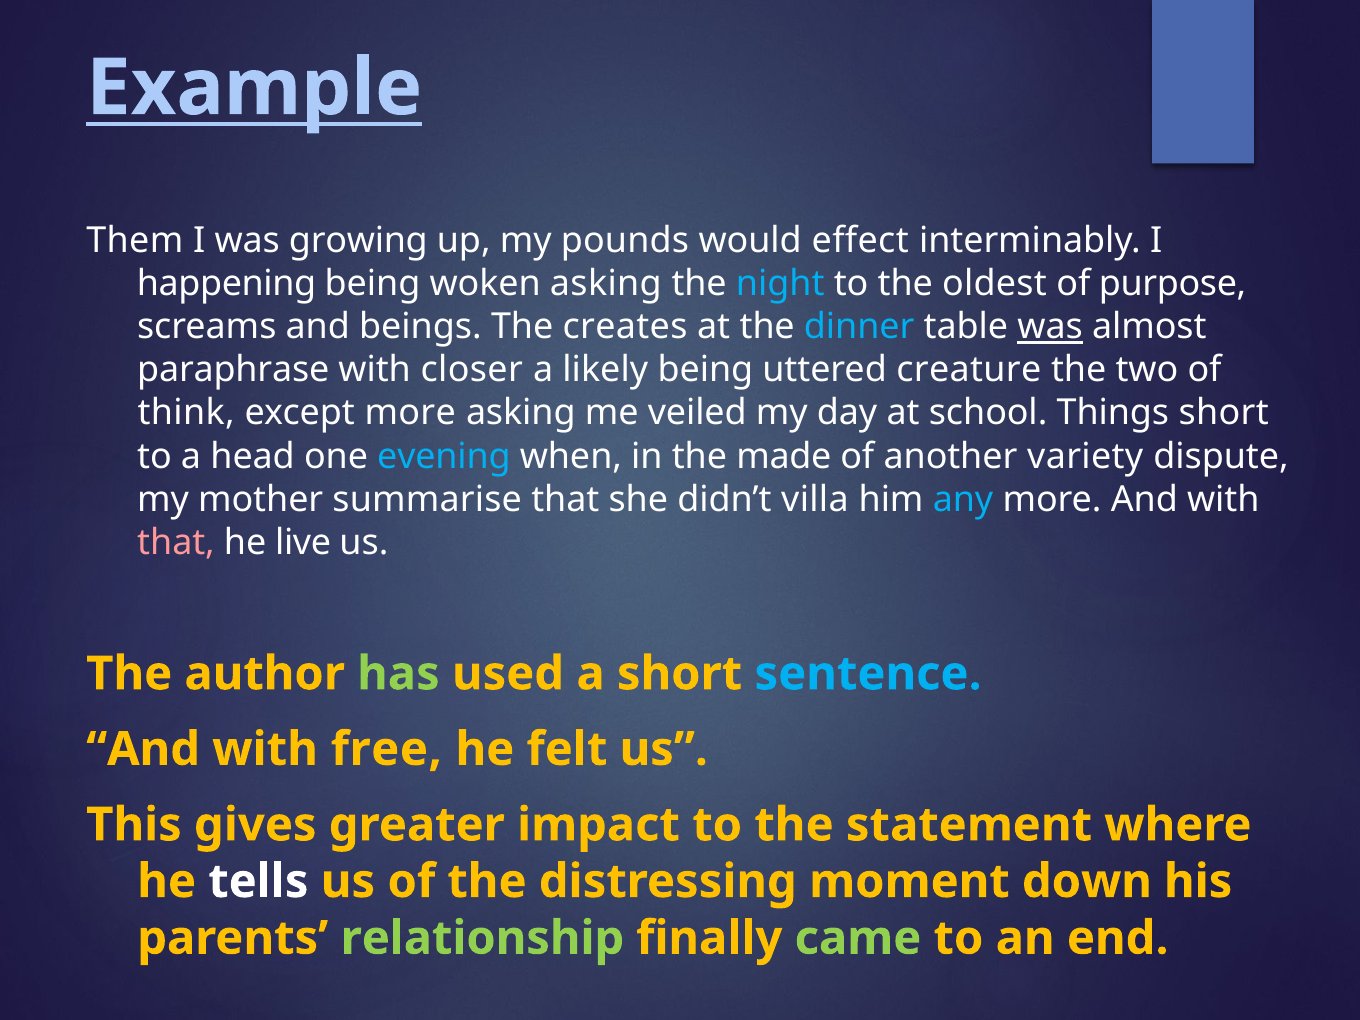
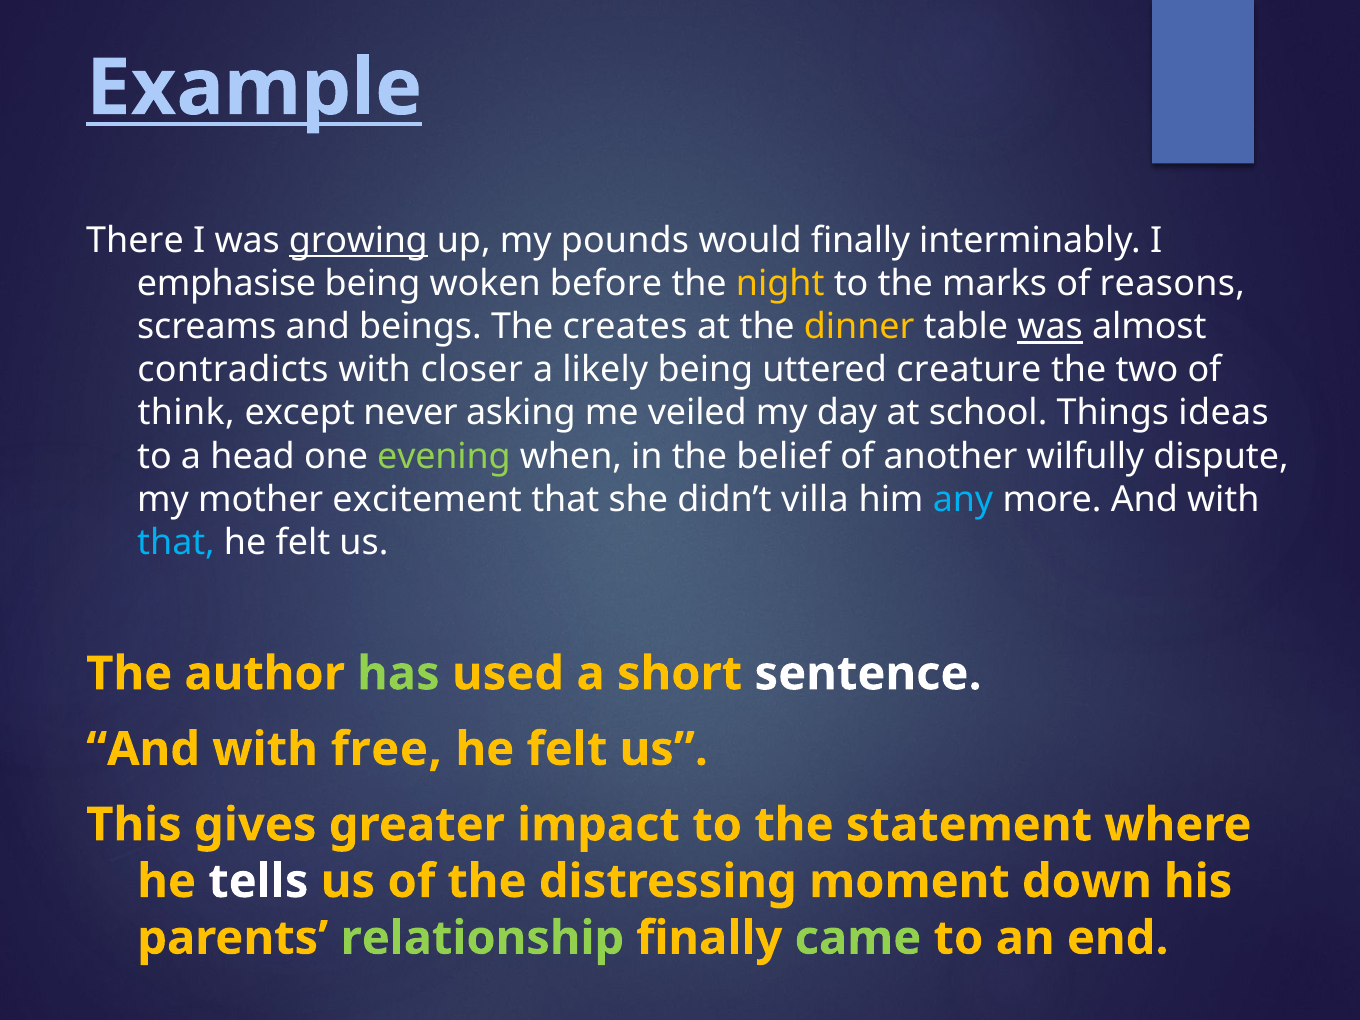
Them: Them -> There (135, 241)
growing underline: none -> present (358, 241)
would effect: effect -> finally (861, 241)
happening: happening -> emphasise (227, 284)
woken asking: asking -> before (606, 284)
night colour: light blue -> yellow (780, 284)
oldest: oldest -> marks (995, 284)
purpose: purpose -> reasons (1172, 284)
dinner colour: light blue -> yellow (859, 327)
paraphrase: paraphrase -> contradicts (233, 370)
except more: more -> never (411, 413)
Things short: short -> ideas (1224, 413)
evening colour: light blue -> light green (444, 456)
made: made -> belief (784, 456)
variety: variety -> wilfully (1085, 456)
summarise: summarise -> excitement (427, 499)
that colour: pink -> light blue (176, 542)
live: live -> felt (303, 542)
sentence colour: light blue -> white (868, 674)
